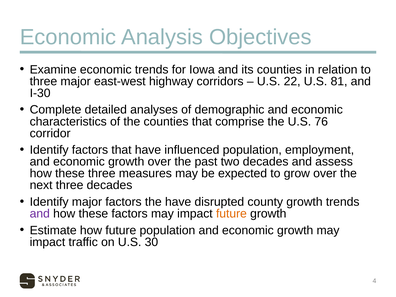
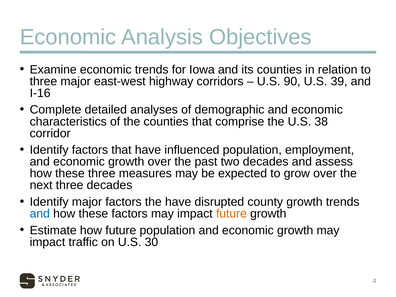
22: 22 -> 90 (292, 81)
81: 81 -> 39 (339, 81)
I-30: I-30 -> I-16 (40, 93)
76: 76 -> 38 (321, 122)
and colour: purple -> blue (40, 214)
